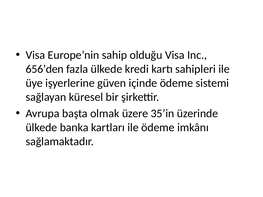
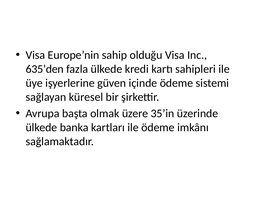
656’den: 656’den -> 635’den (45, 69)
